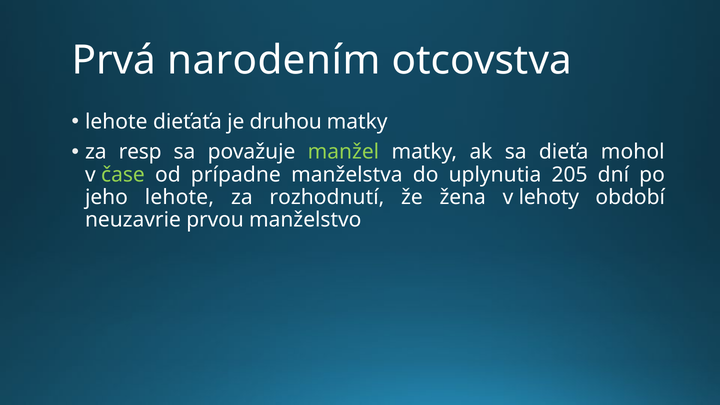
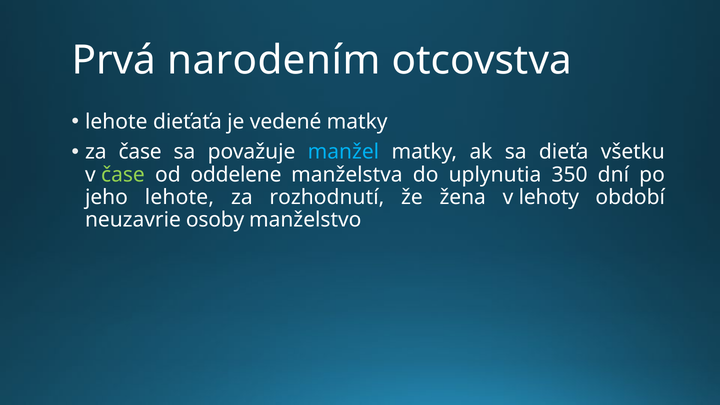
druhou: druhou -> vedené (286, 122)
za resp: resp -> čase (140, 152)
manžel colour: light green -> light blue (343, 152)
mohol: mohol -> všetku (633, 152)
prípadne: prípadne -> oddelene (236, 175)
205: 205 -> 350 (570, 175)
prvou: prvou -> osoby (215, 220)
